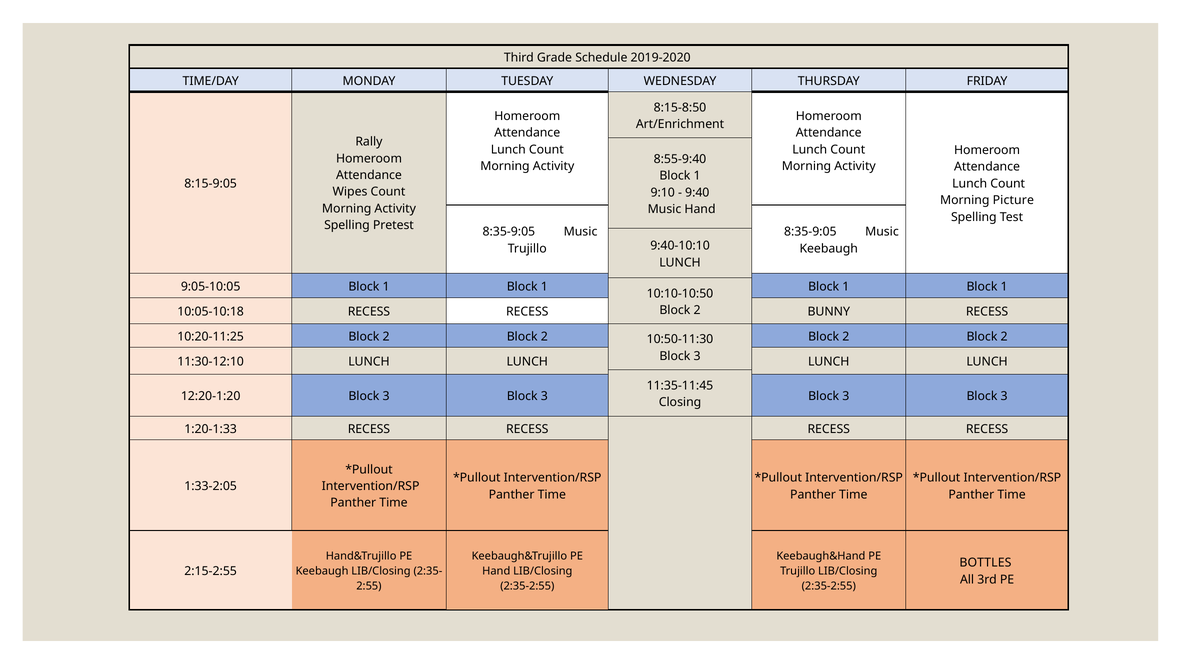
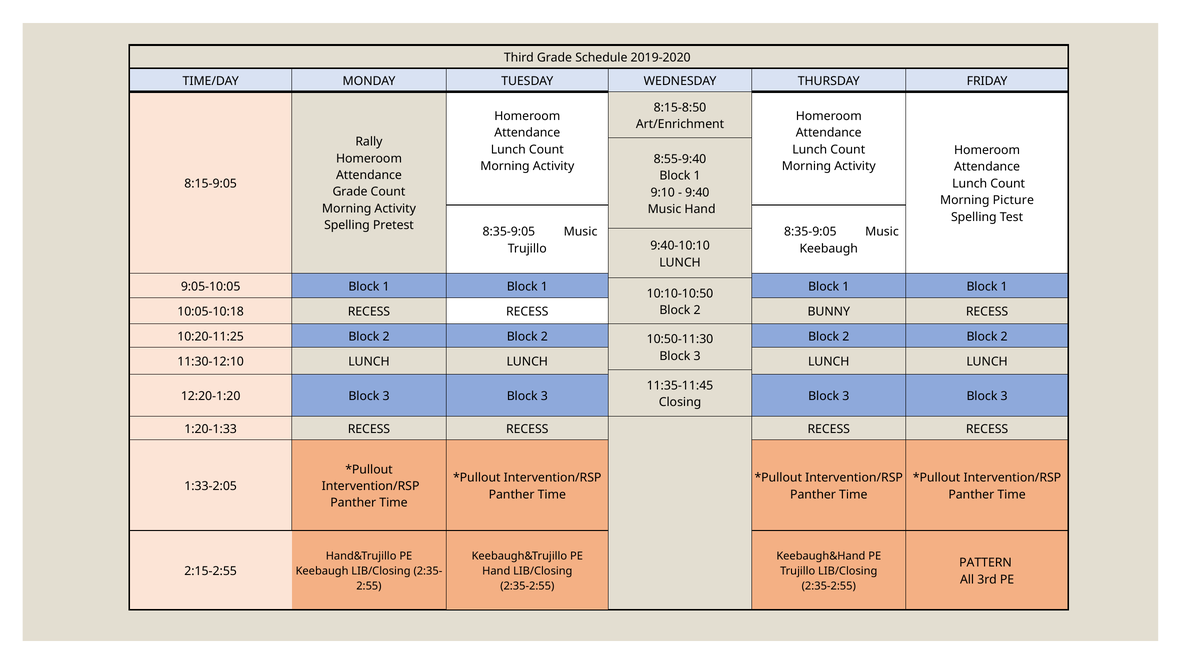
Wipes: Wipes -> Grade (350, 192)
BOTTLES: BOTTLES -> PATTERN (986, 563)
